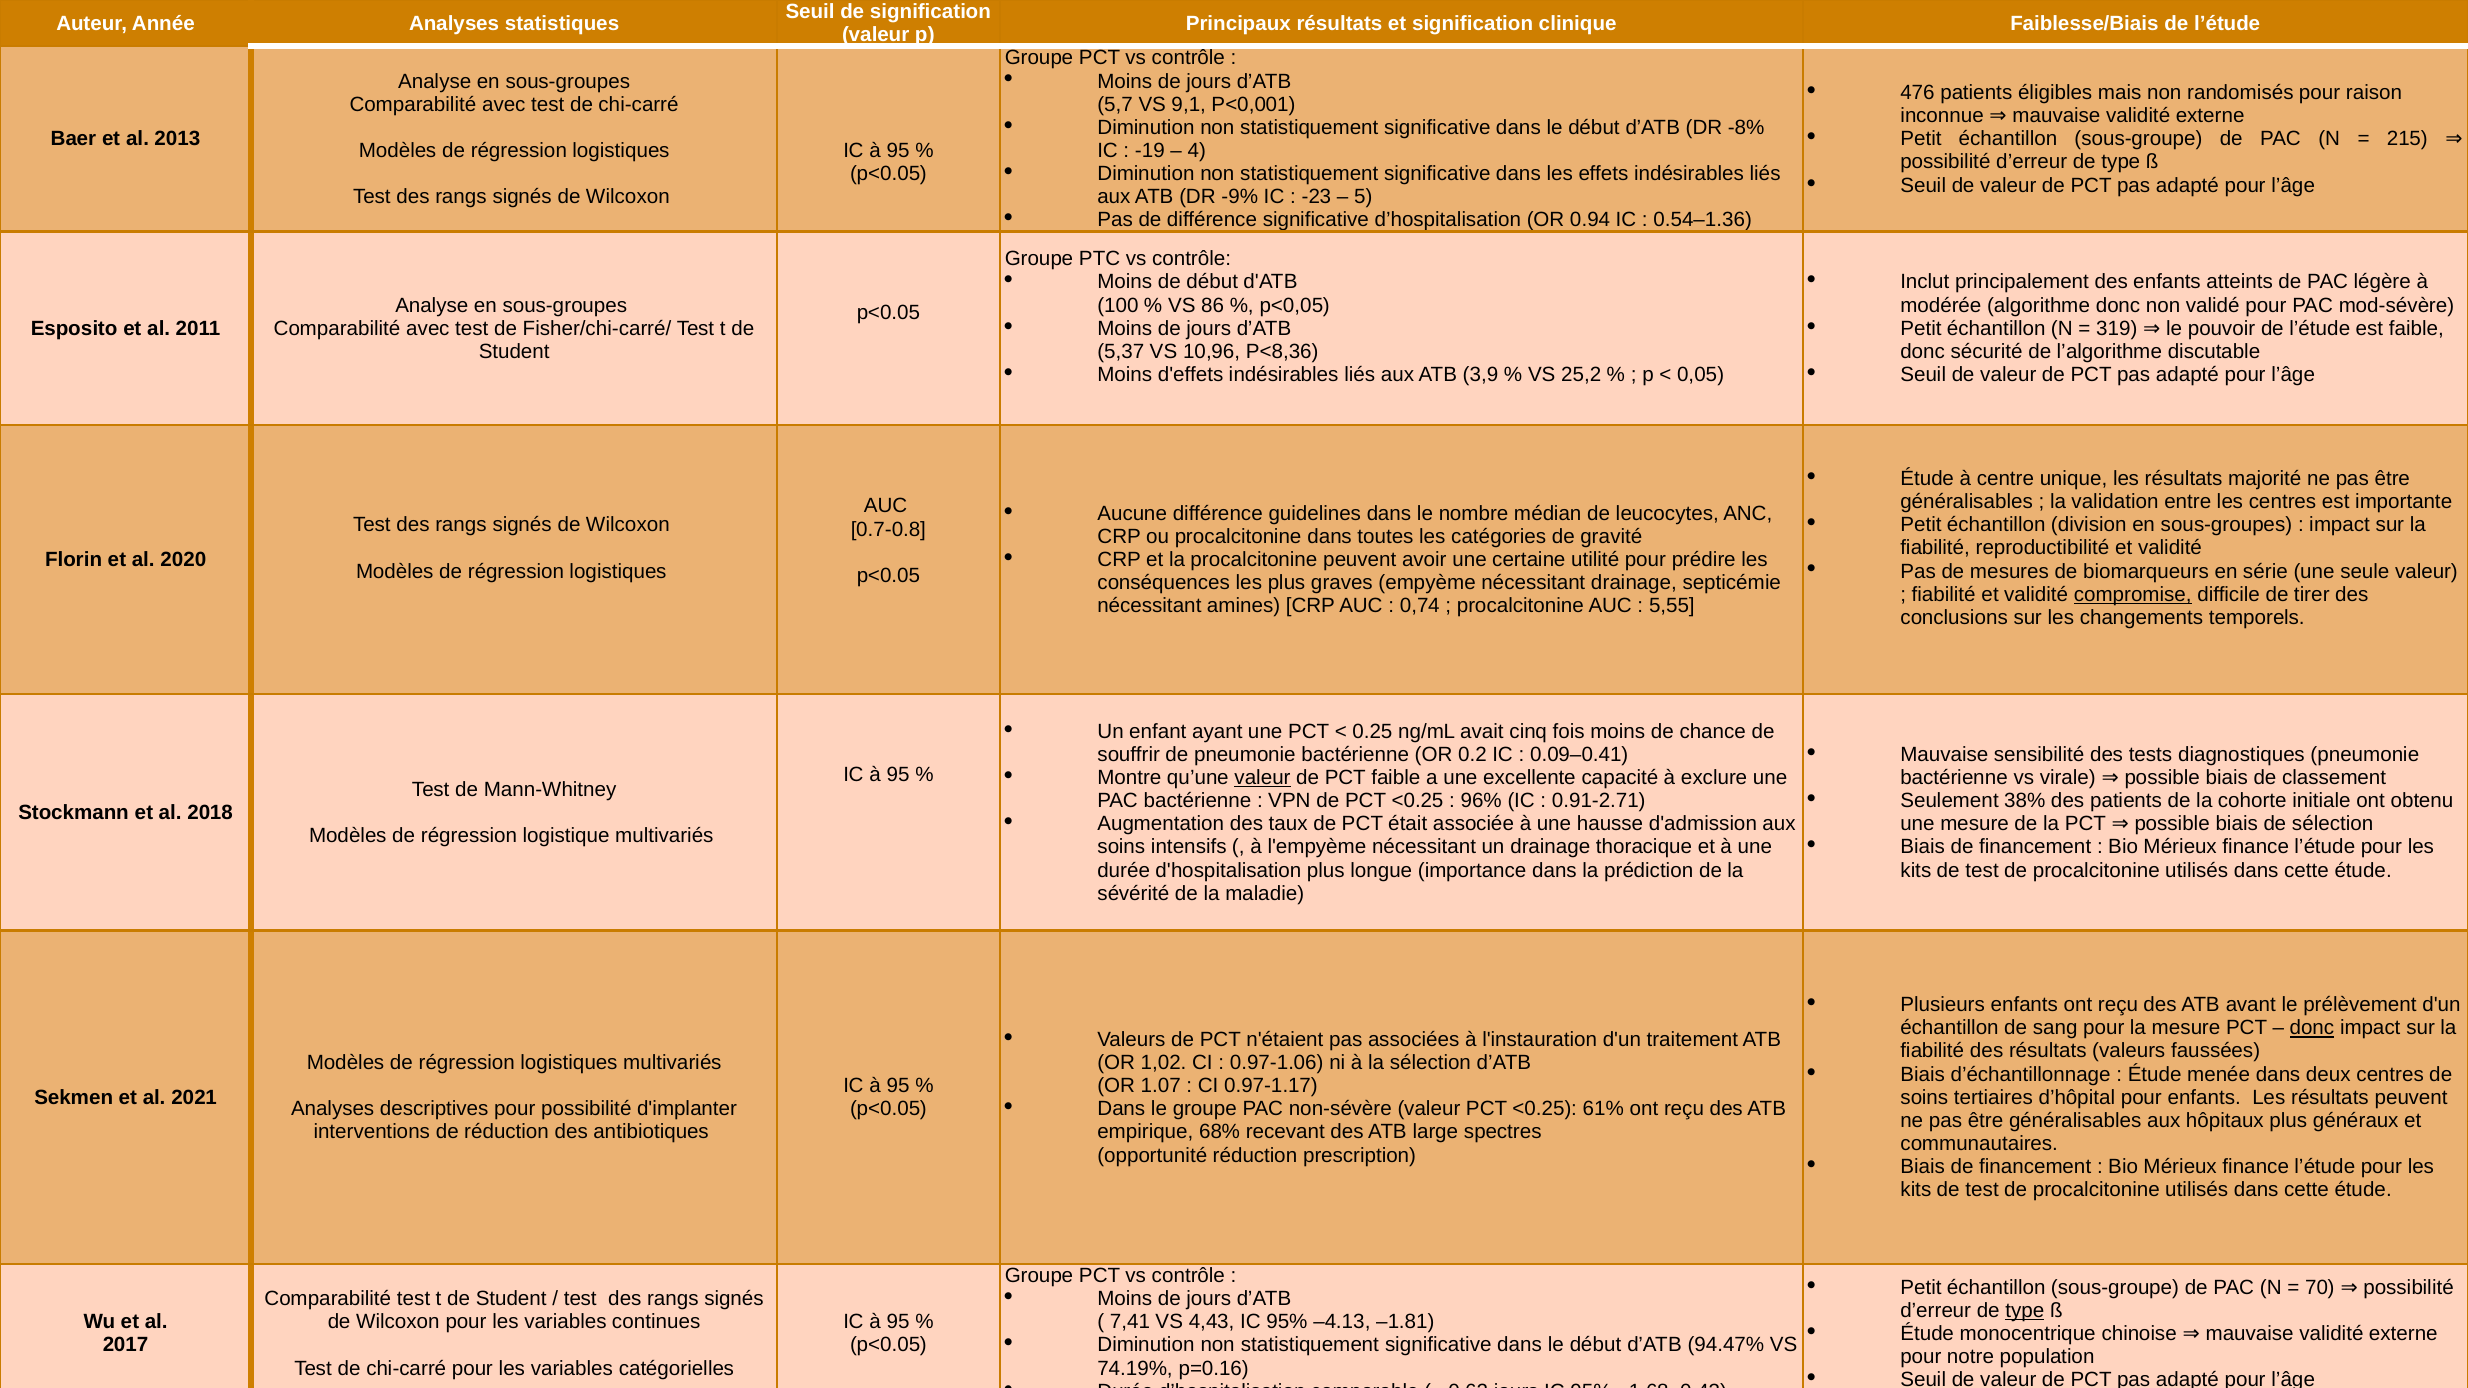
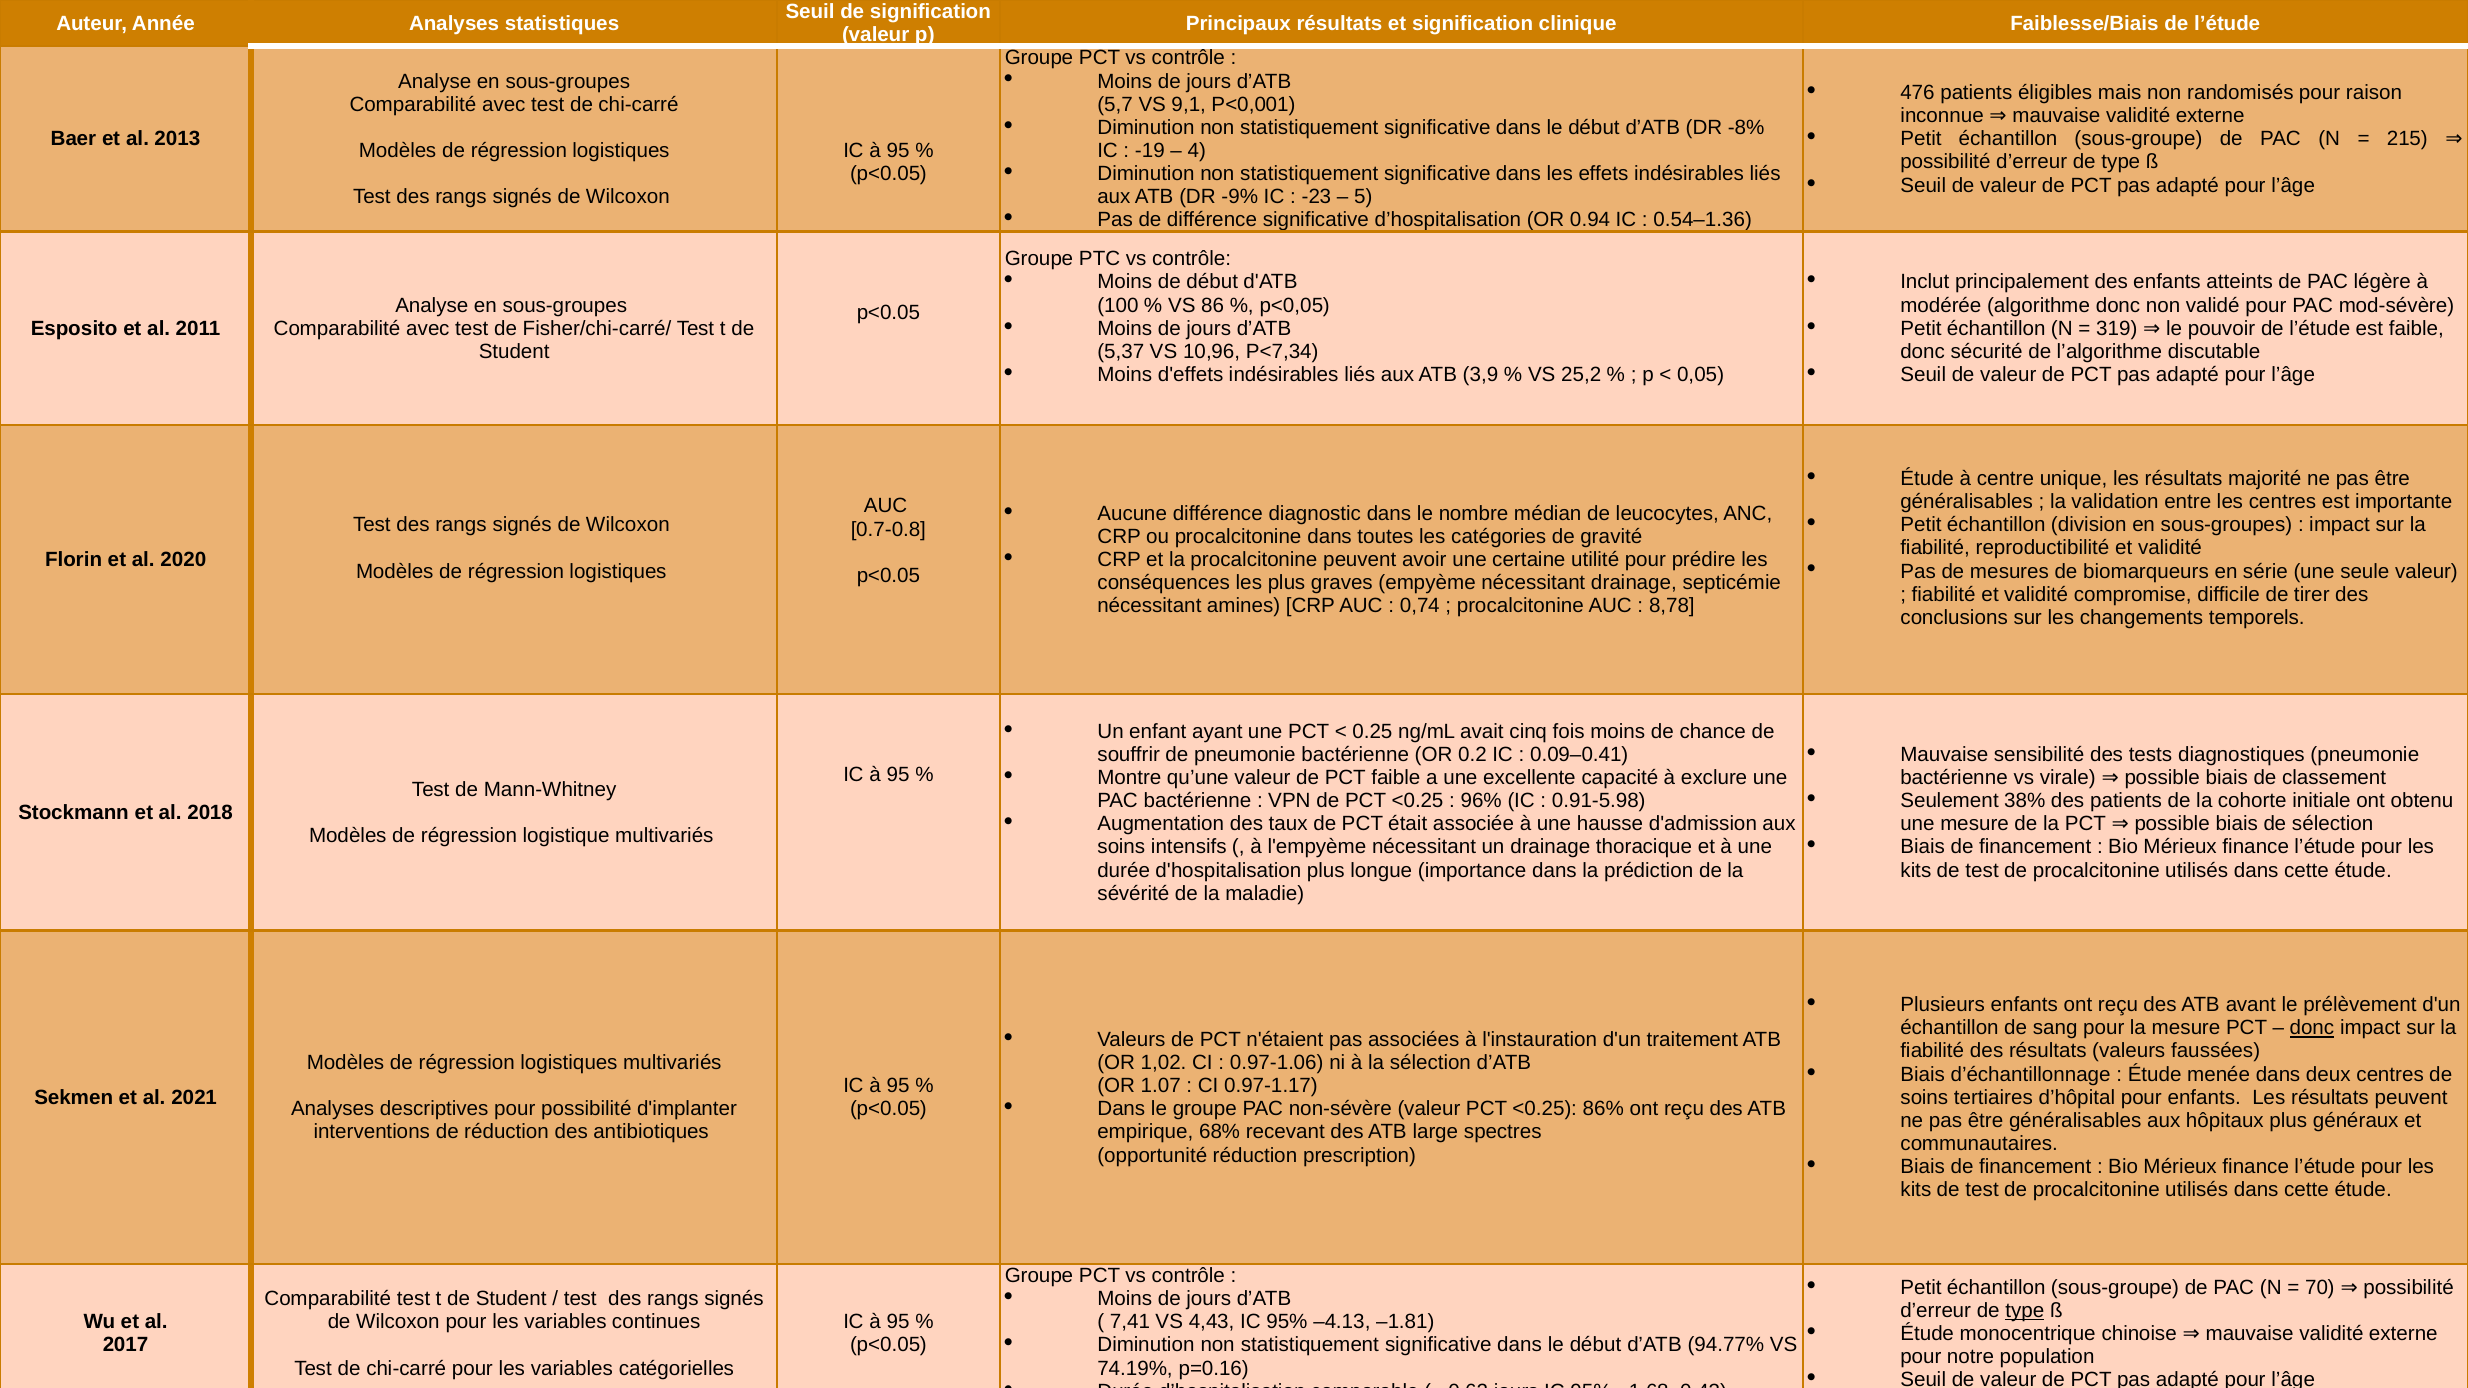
P<8,36: P<8,36 -> P<7,34 (1282, 352)
guidelines: guidelines -> diagnostic (1315, 514)
compromise underline: present -> none (2133, 594)
5,55: 5,55 -> 8,78 (1672, 606)
valeur underline: present -> none (1263, 778)
0.91-2.71: 0.91-2.71 -> 0.91-5.98 (1599, 801)
61%: 61% -> 86% (1603, 1109)
94.47%: 94.47% -> 94.77% (1726, 1345)
